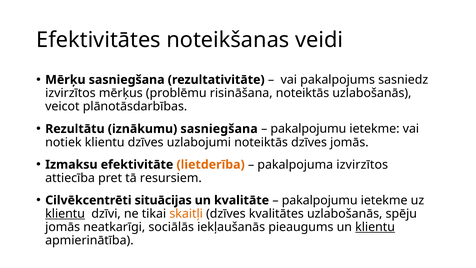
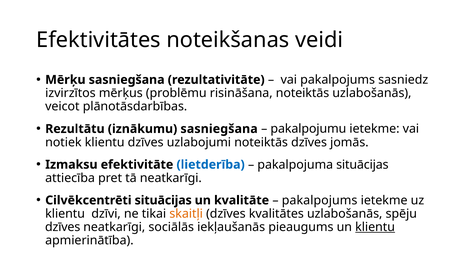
lietderība colour: orange -> blue (211, 164)
pakalpojuma izvirzītos: izvirzītos -> situācijas (362, 164)
tā resursiem: resursiem -> neatkarīgi (171, 178)
pakalpojumu: pakalpojumu -> pakalpojums (320, 200)
klientu underline: present -> none (65, 213)
jomās: jomās -> dzīves (63, 227)
